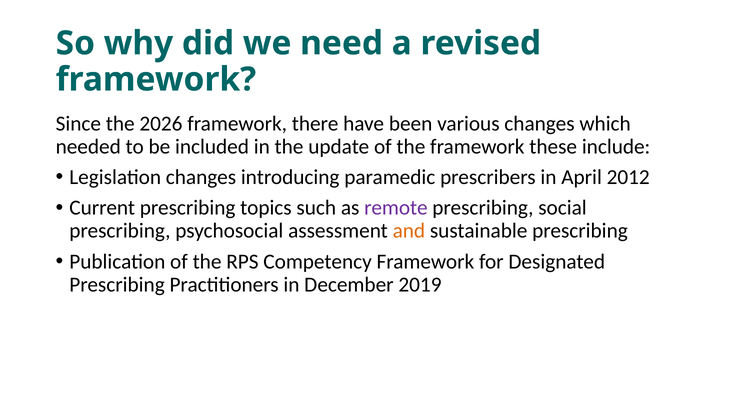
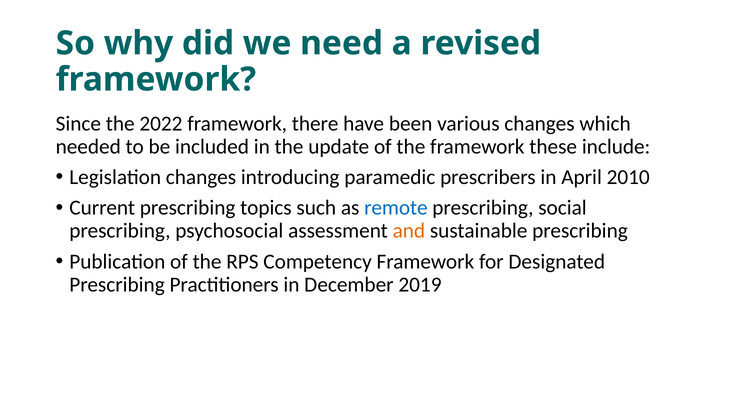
2026: 2026 -> 2022 (161, 123)
2012: 2012 -> 2010 (628, 177)
remote colour: purple -> blue (396, 208)
